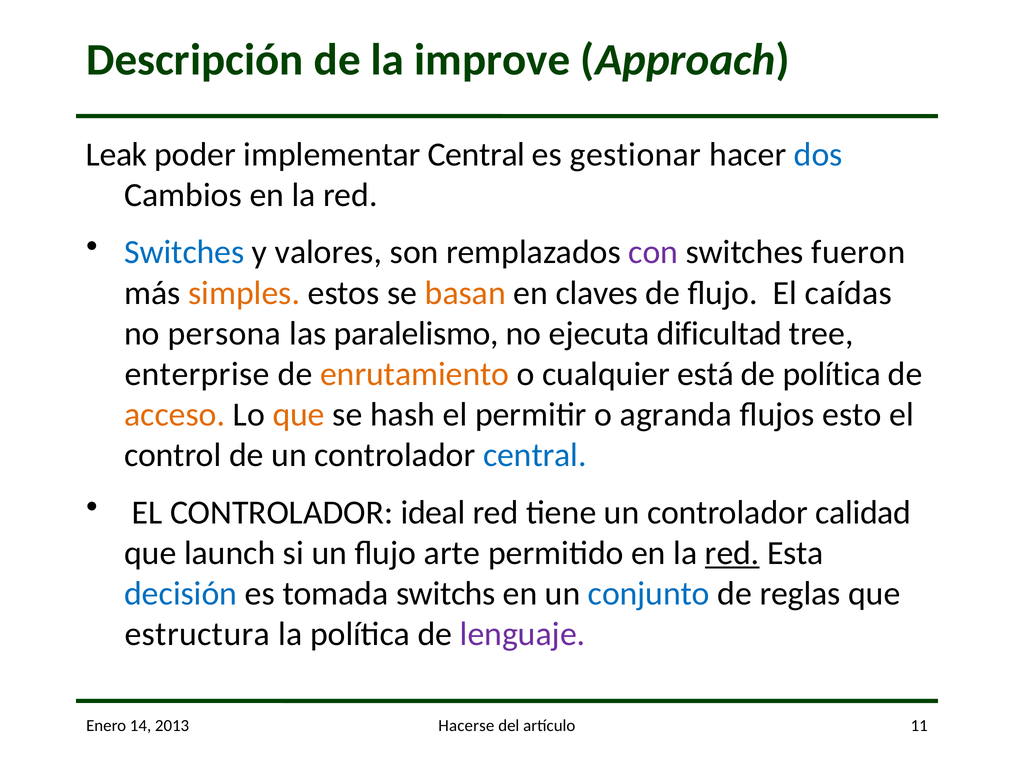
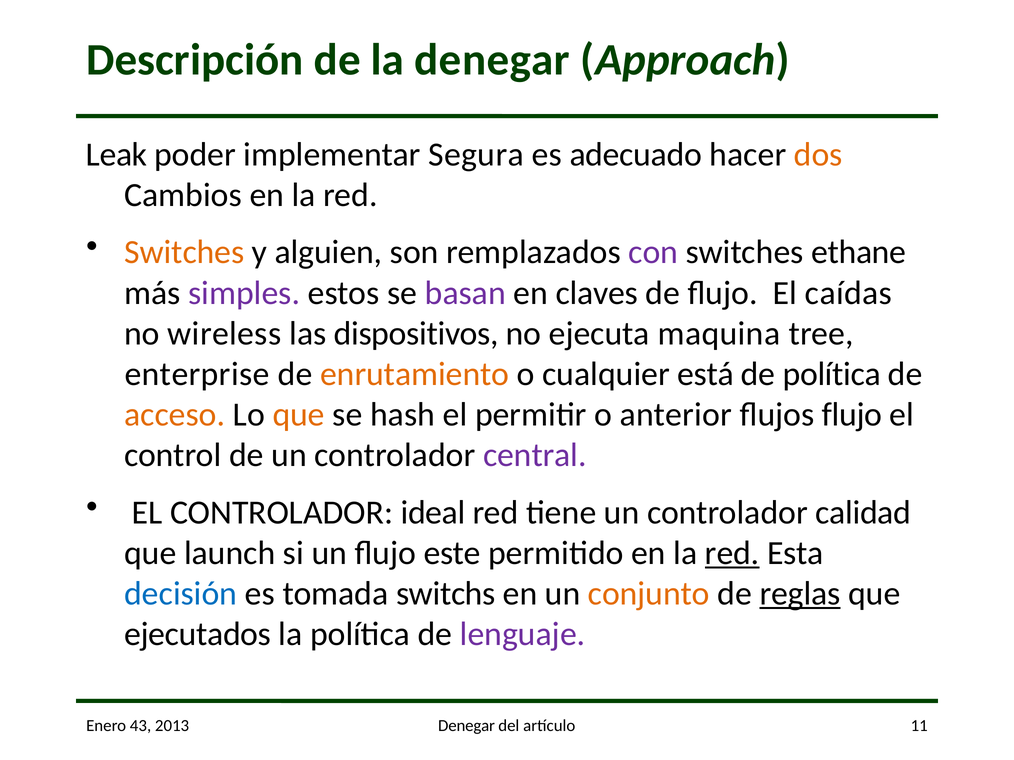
la improve: improve -> denegar (492, 60)
implementar Central: Central -> Segura (476, 154)
gestionar: gestionar -> adecuado (636, 154)
dos colour: blue -> orange (818, 154)
Switches colour: blue -> orange (184, 252)
valores: valores -> alguien (329, 252)
fueron: fueron -> ethane (859, 252)
simples colour: orange -> purple (244, 293)
basan colour: orange -> purple (465, 293)
persona: persona -> wireless (224, 334)
paralelismo: paralelismo -> dispositivos (416, 334)
dificultad: dificultad -> maquina (719, 334)
agranda: agranda -> anterior (676, 415)
flujos esto: esto -> flujo (852, 415)
central colour: blue -> purple (535, 455)
arte: arte -> este (452, 553)
conjunto colour: blue -> orange (649, 594)
reglas underline: none -> present (800, 594)
estructura: estructura -> ejecutados (198, 634)
Hacerse: Hacerse -> Denegar (467, 726)
14: 14 -> 43 (141, 726)
